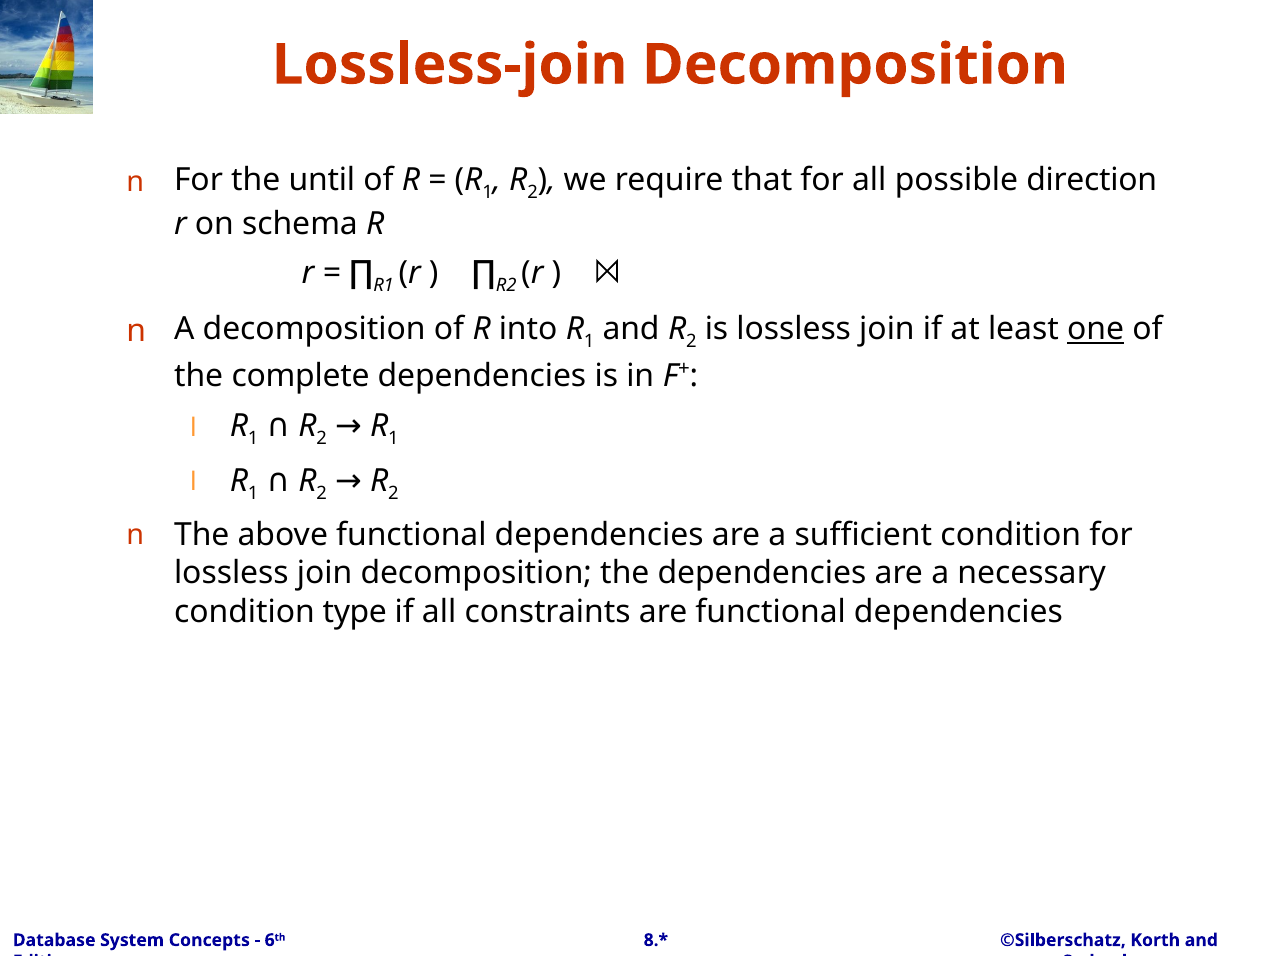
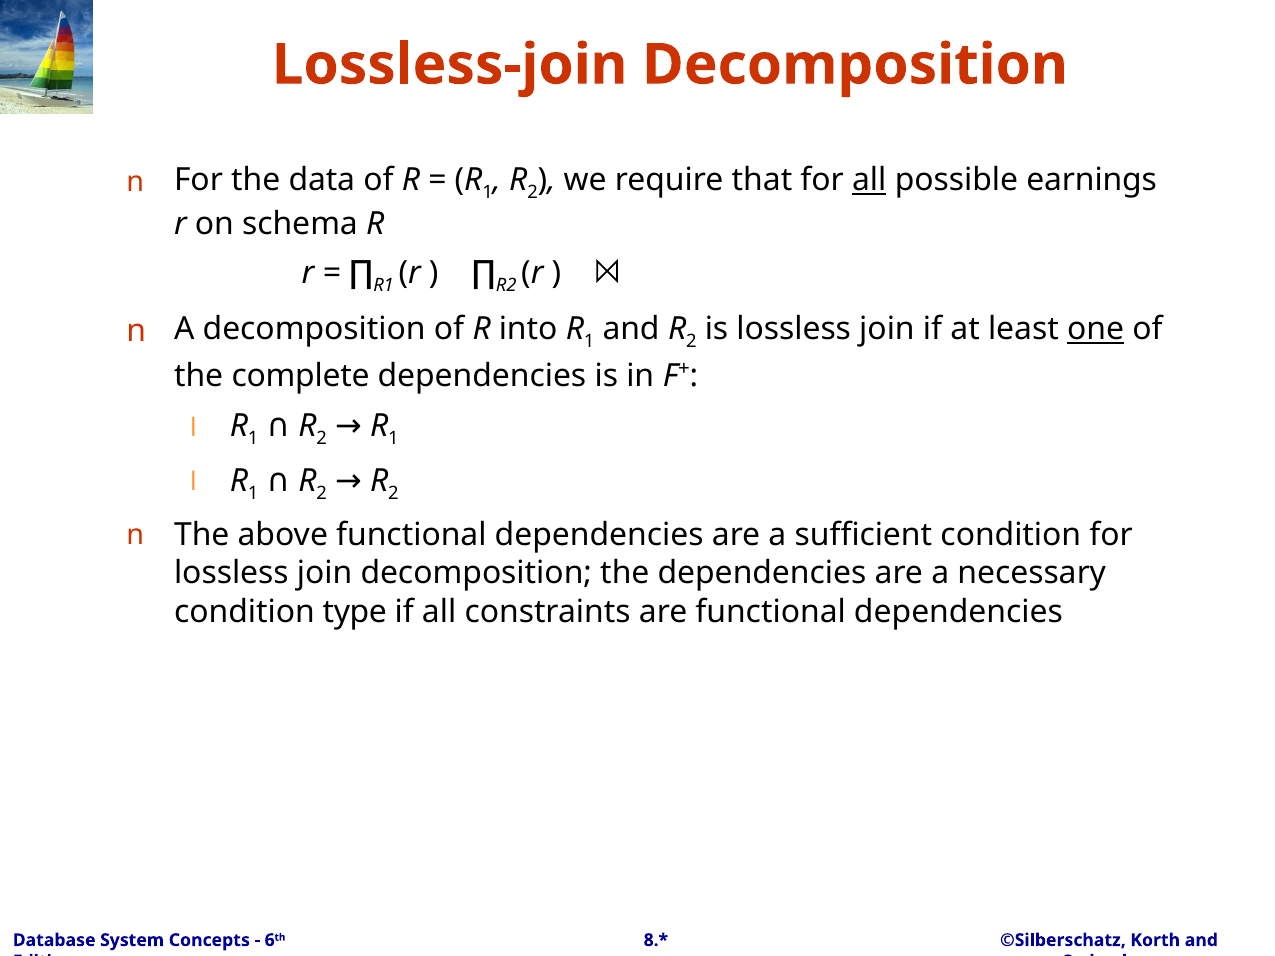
until: until -> data (322, 180)
all underline: none -> present (869, 180)
direction: direction -> earnings (1092, 180)
